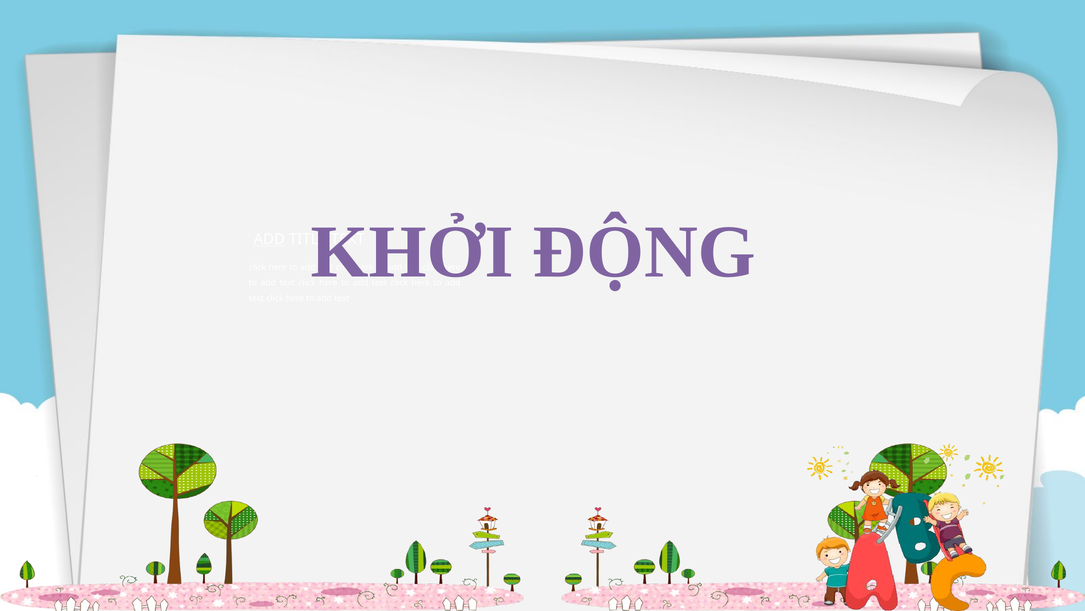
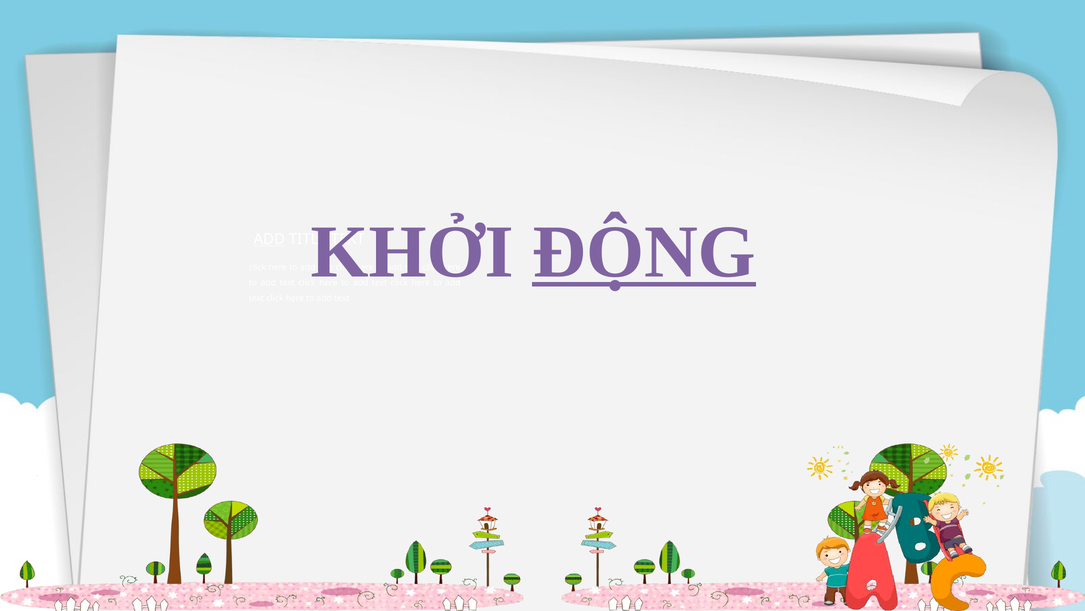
ĐỘNG underline: none -> present (644, 252)
